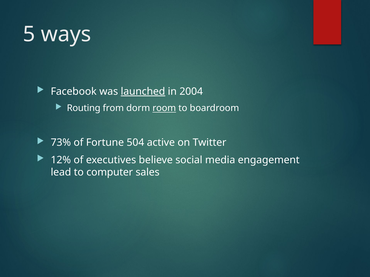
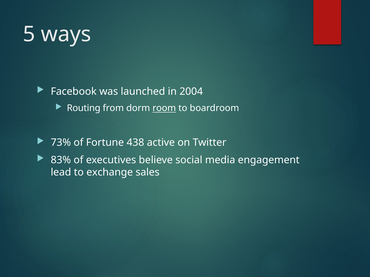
launched underline: present -> none (143, 92)
504: 504 -> 438 (135, 143)
12%: 12% -> 83% (61, 160)
computer: computer -> exchange (110, 173)
